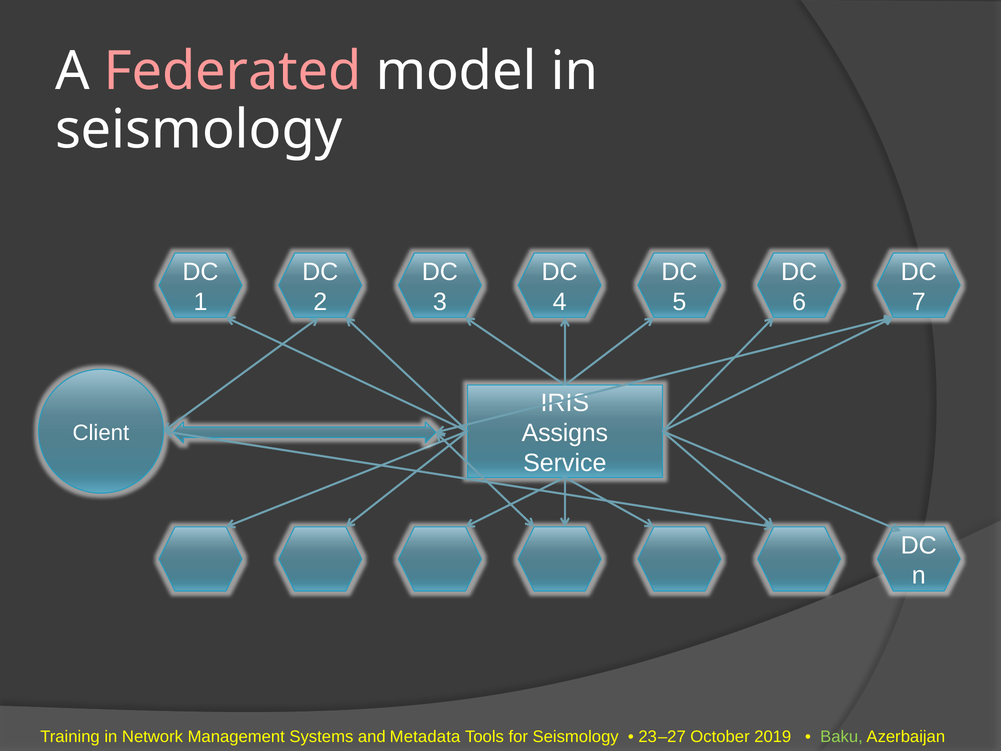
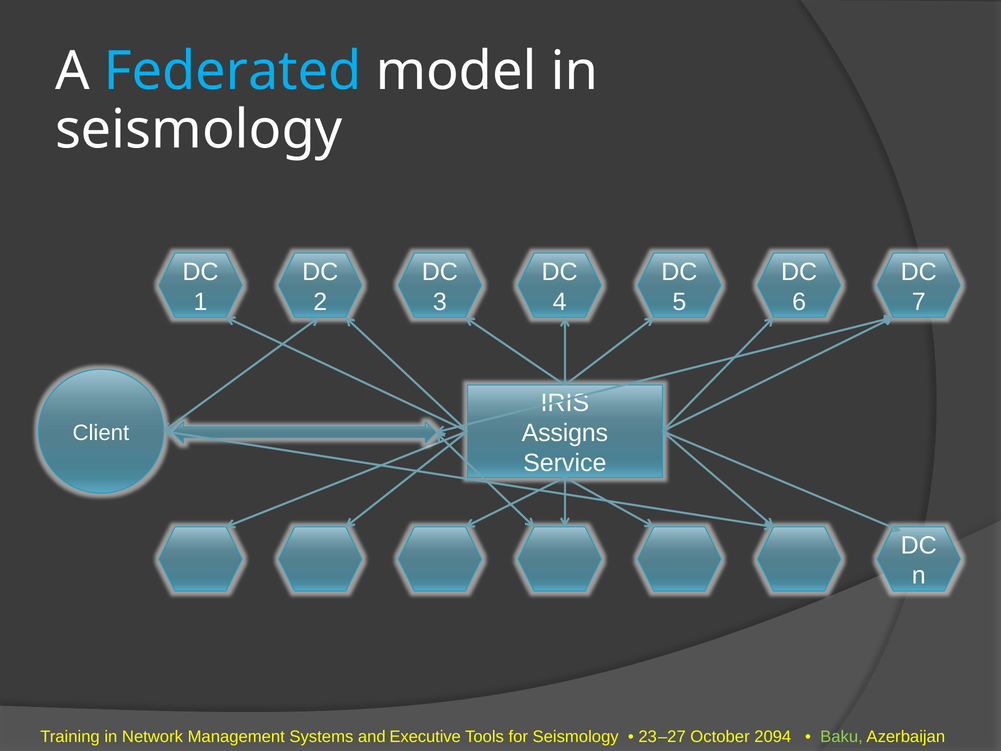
Federated colour: pink -> light blue (233, 71)
Metadata: Metadata -> Executive (425, 736)
2019: 2019 -> 2094 (773, 736)
